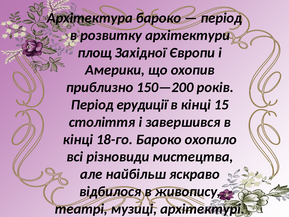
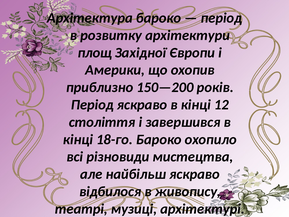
Період ерудиції: ерудиції -> яскраво (142, 105)
15: 15 -> 12 (221, 105)
